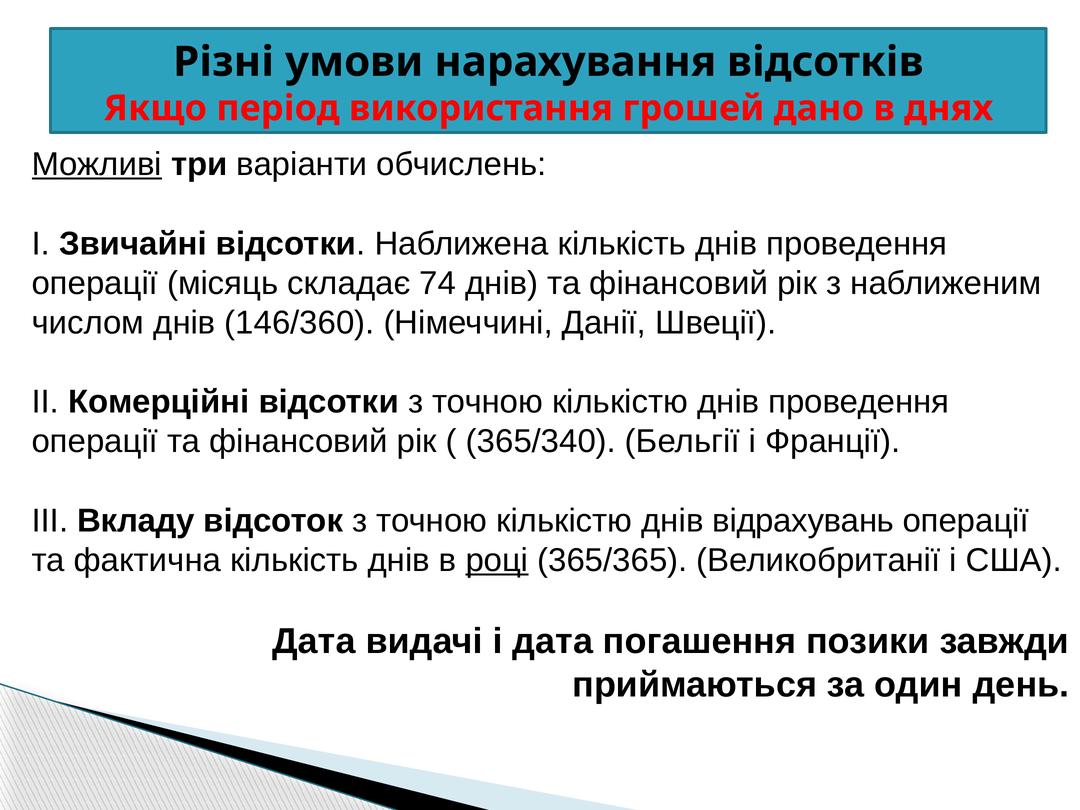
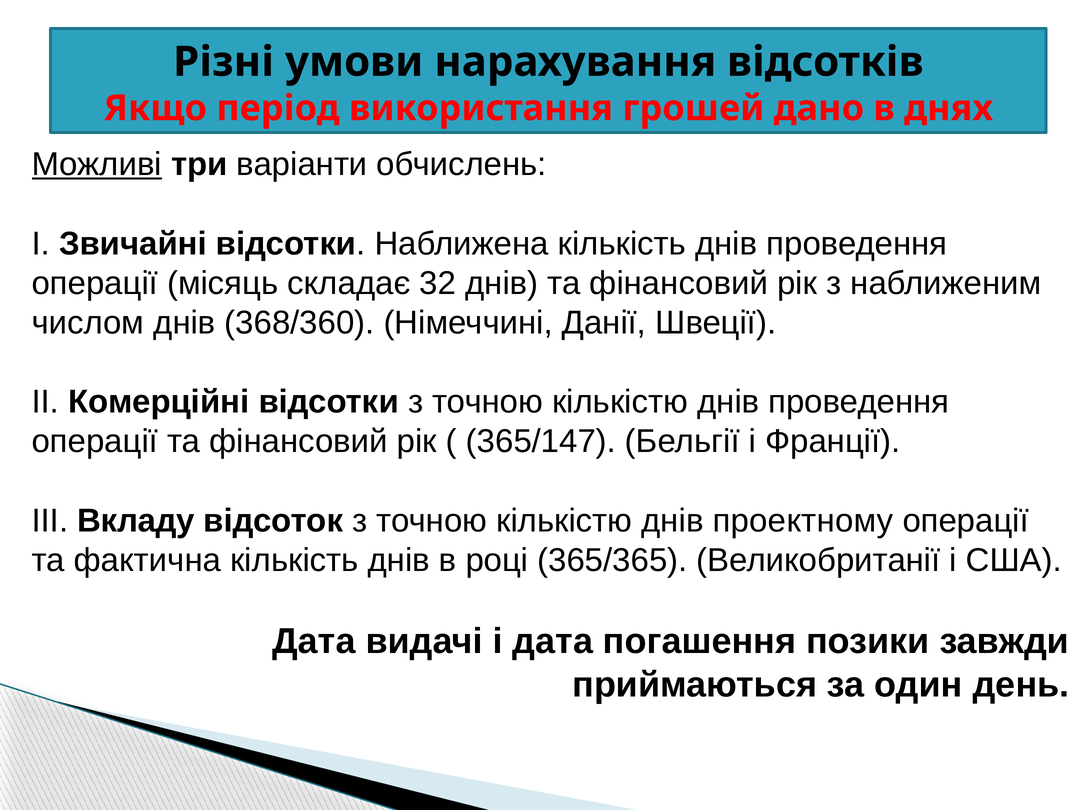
74: 74 -> 32 (438, 283)
146/360: 146/360 -> 368/360 (300, 323)
365/340: 365/340 -> 365/147 (541, 442)
відрахувань: відрахувань -> проектному (803, 521)
році underline: present -> none (497, 560)
